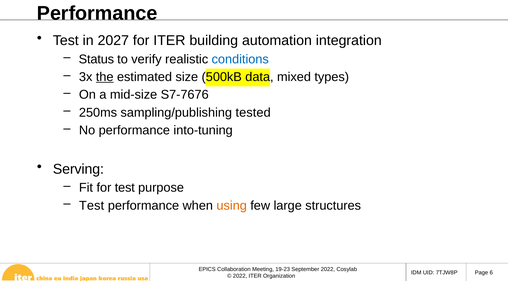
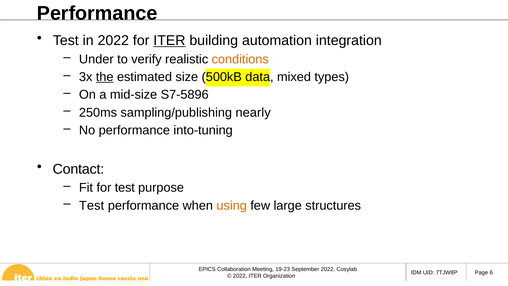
in 2027: 2027 -> 2022 (113, 41)
ITER underline: none -> present (169, 41)
Status: Status -> Under (96, 59)
conditions colour: blue -> orange (240, 59)
S7-7676: S7-7676 -> S7-5896 (185, 95)
tested: tested -> nearly (253, 112)
Serving: Serving -> Contact (78, 169)
